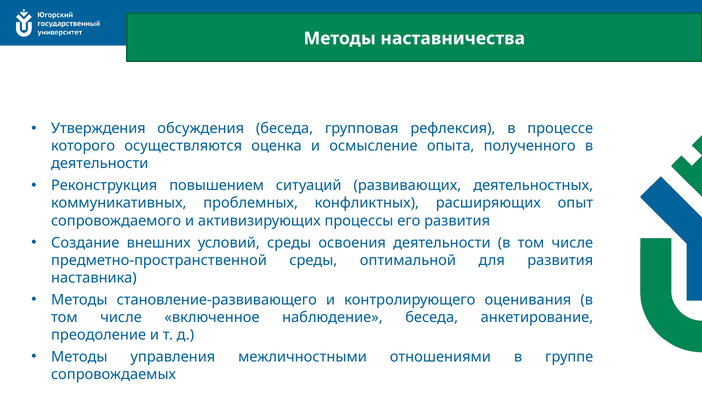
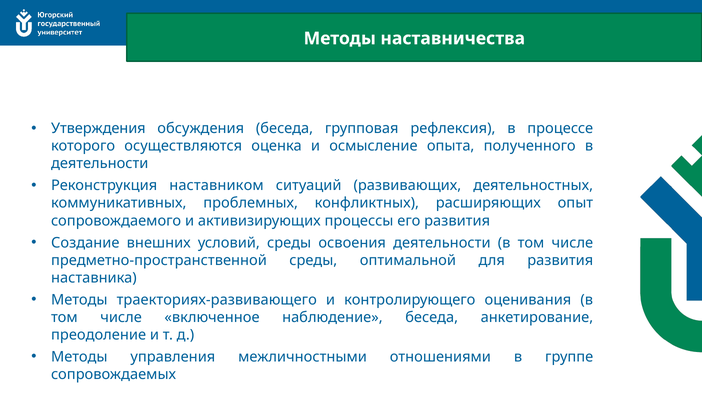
повышением: повышением -> наставником (216, 186)
становление-развивающего: становление-развивающего -> траекториях-развивающего (217, 300)
